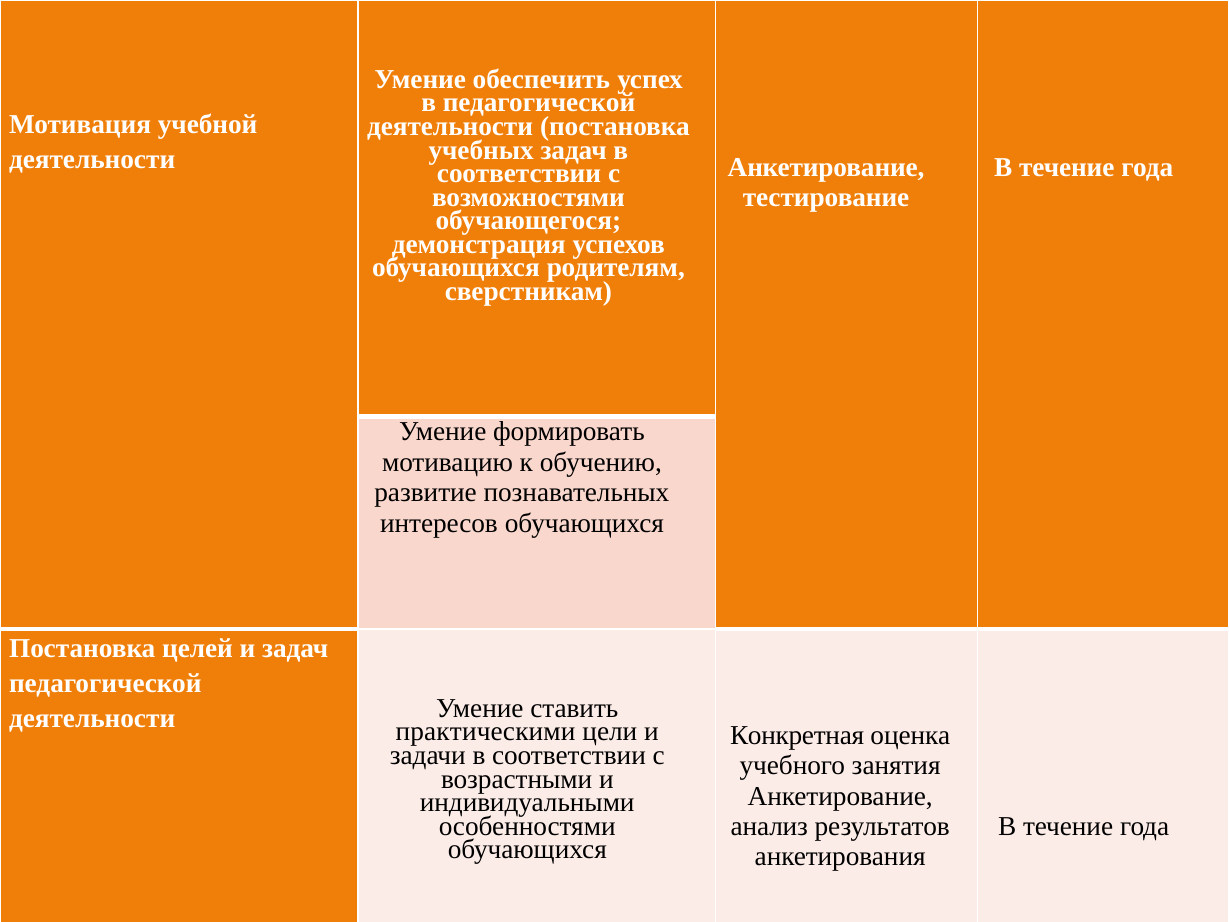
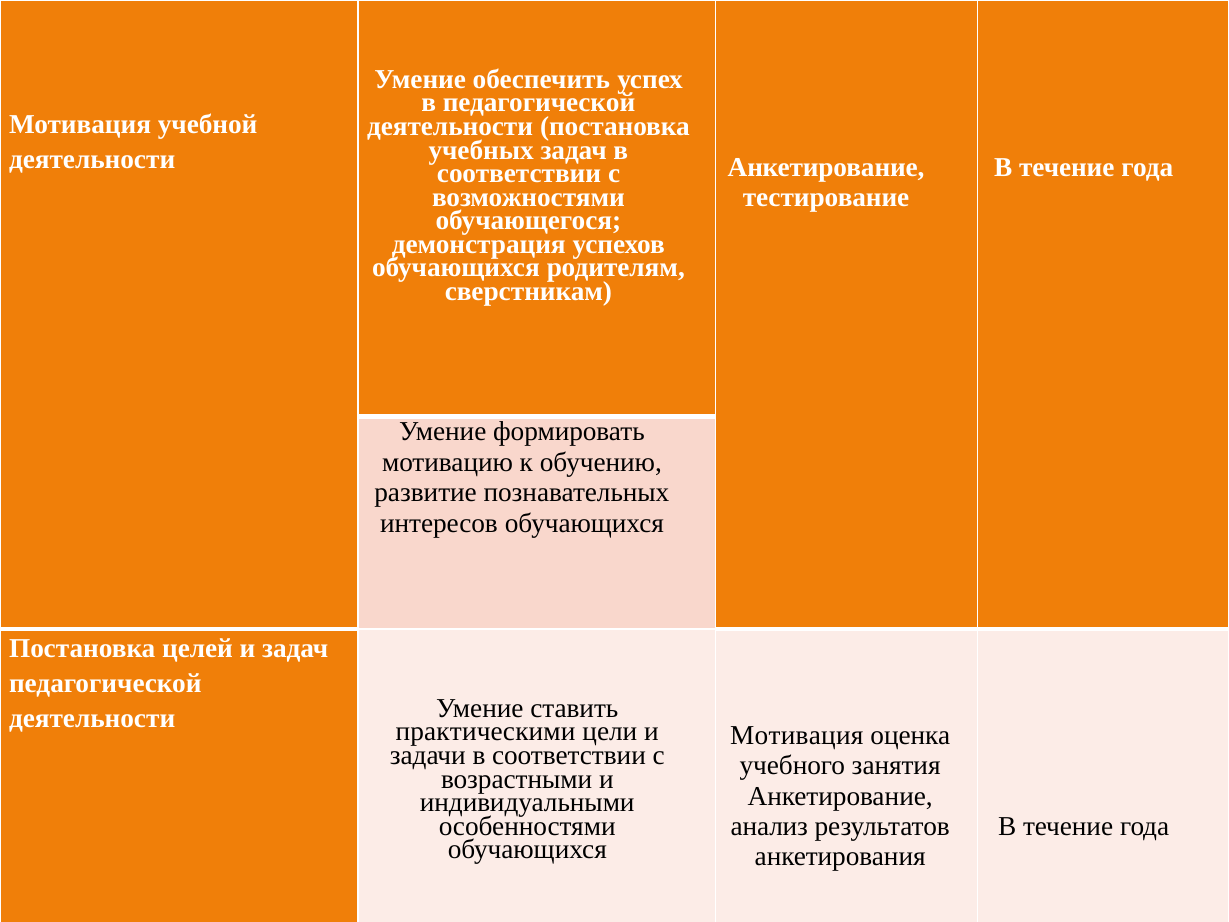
Конкретная: Конкретная -> Мотивация (797, 735)
